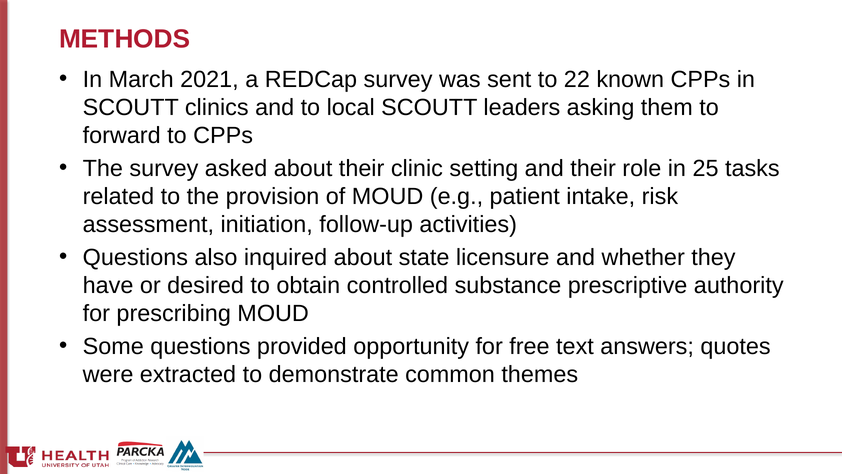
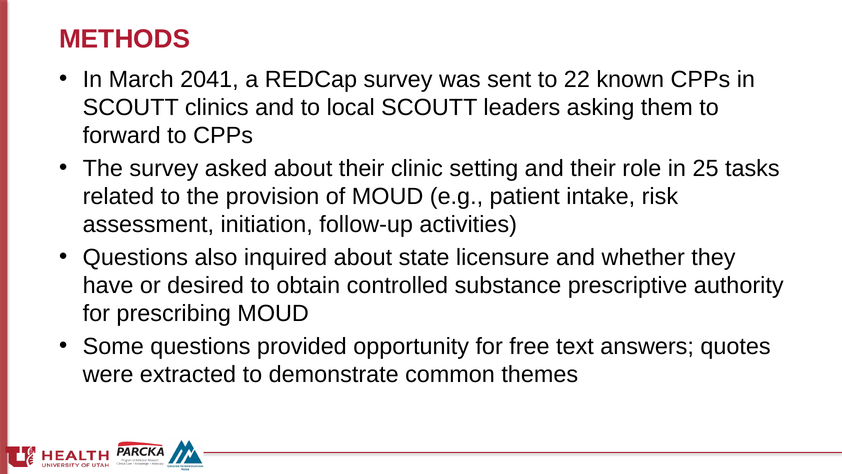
2021: 2021 -> 2041 (209, 79)
